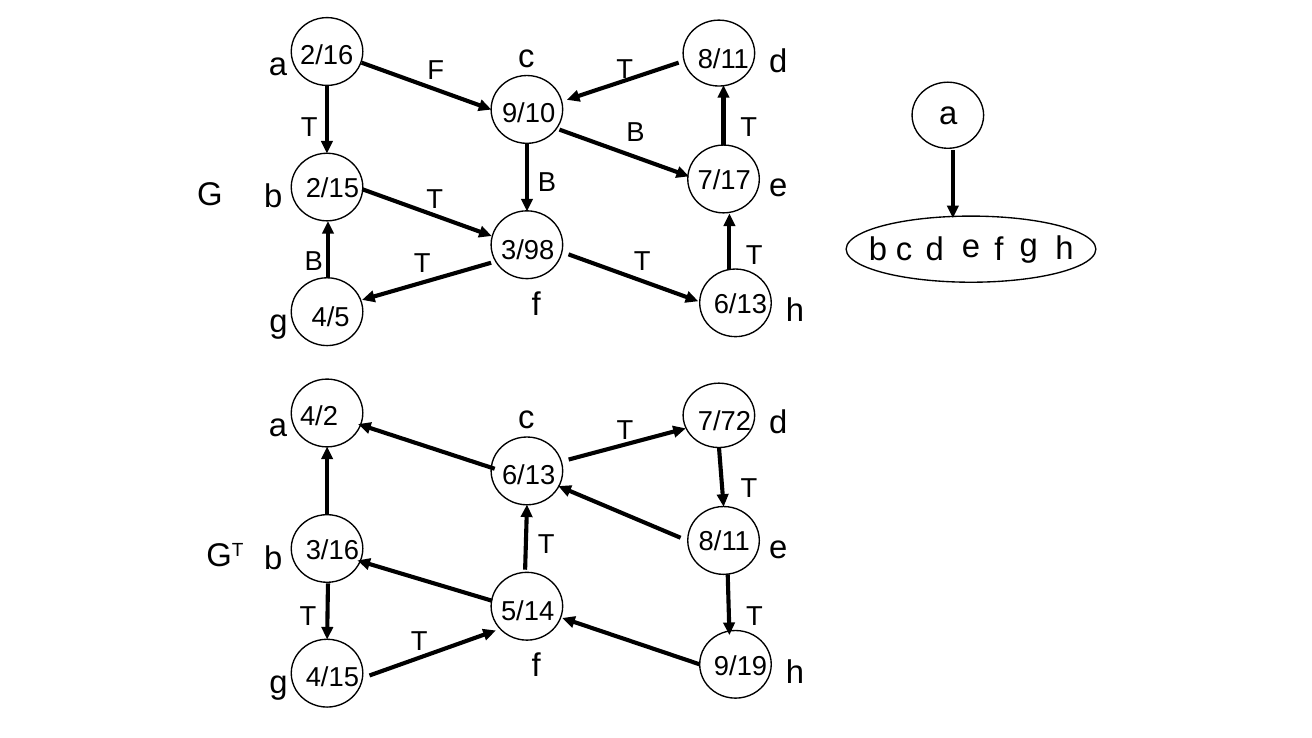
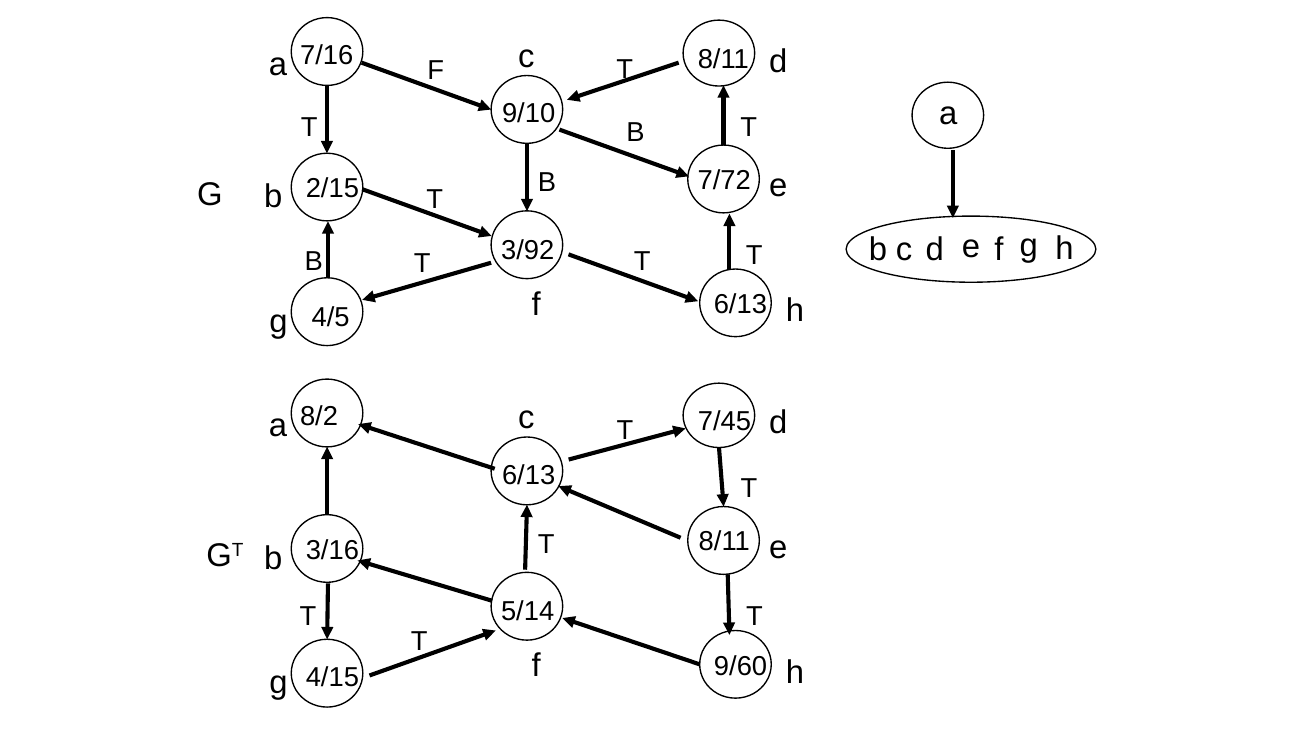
2/16: 2/16 -> 7/16 (327, 55)
7/17: 7/17 -> 7/72 (724, 180)
3/98: 3/98 -> 3/92 (528, 250)
4/2: 4/2 -> 8/2 (319, 417)
7/72: 7/72 -> 7/45 (724, 421)
9/19: 9/19 -> 9/60 (741, 666)
